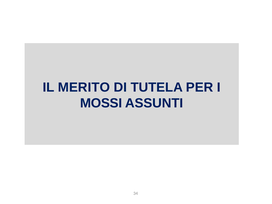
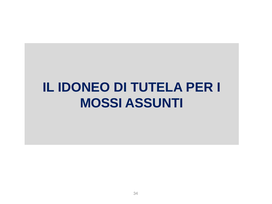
MERITO: MERITO -> IDONEO (84, 87)
